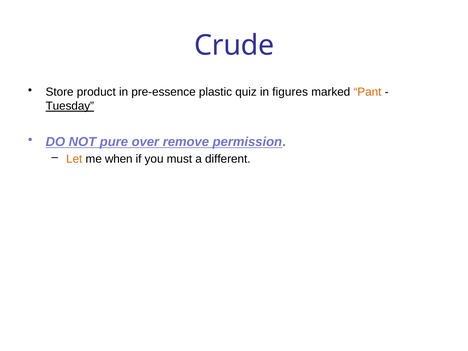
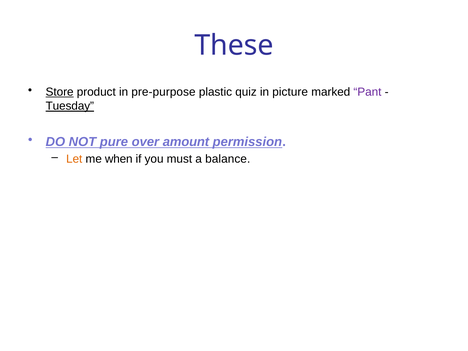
Crude: Crude -> These (234, 45)
Store underline: none -> present (60, 92)
pre-essence: pre-essence -> pre-purpose (163, 92)
figures: figures -> picture (290, 92)
Pant colour: orange -> purple (367, 92)
remove: remove -> amount (186, 142)
different: different -> balance (228, 159)
